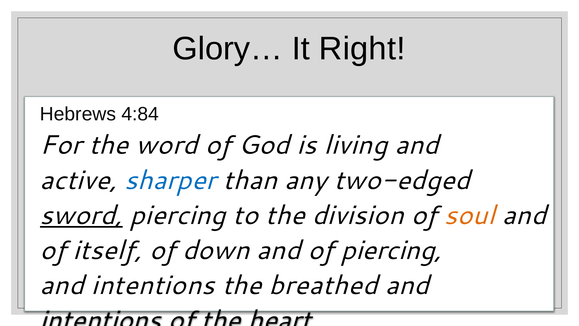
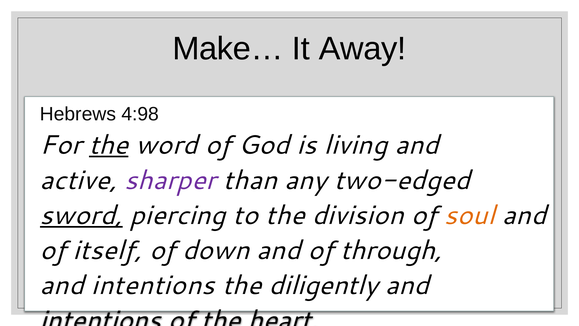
Glory…: Glory… -> Make… (228, 49)
Right: Right -> Away (362, 49)
4:84: 4:84 -> 4:98 (140, 114)
the underline: none -> present (109, 145)
sharper colour: blue -> purple (170, 180)
of piercing: piercing -> through (391, 250)
breathed: breathed -> diligently (323, 285)
